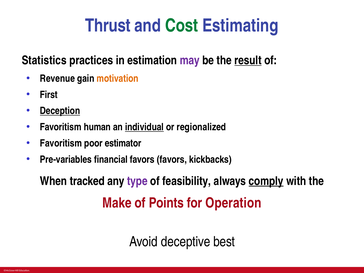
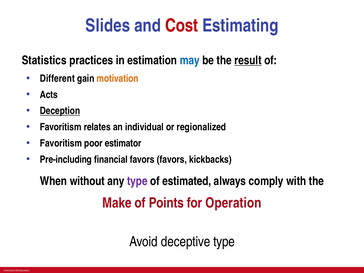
Thrust: Thrust -> Slides (108, 26)
Cost colour: green -> red (182, 26)
may colour: purple -> blue (190, 60)
Revenue: Revenue -> Different (57, 79)
First: First -> Acts (49, 95)
human: human -> relates (97, 127)
individual underline: present -> none (144, 127)
Pre-variables: Pre-variables -> Pre-including (66, 159)
tracked: tracked -> without (87, 181)
feasibility: feasibility -> estimated (187, 181)
comply underline: present -> none (266, 181)
deceptive best: best -> type (224, 242)
